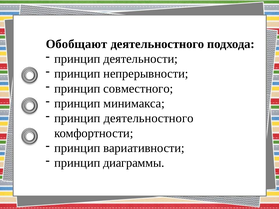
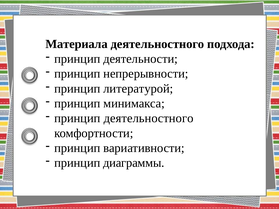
Обобщают: Обобщают -> Материала (77, 44)
совместного: совместного -> литературой (138, 89)
